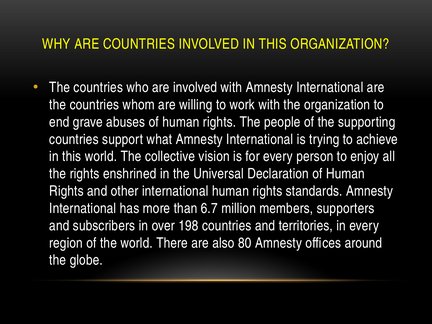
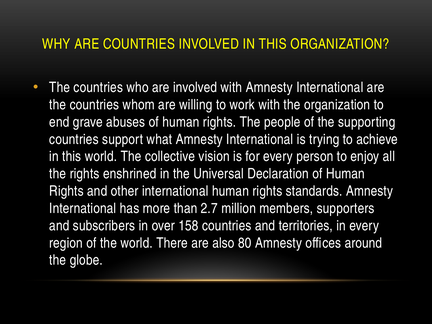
6.7: 6.7 -> 2.7 (209, 208)
198: 198 -> 158 (188, 226)
